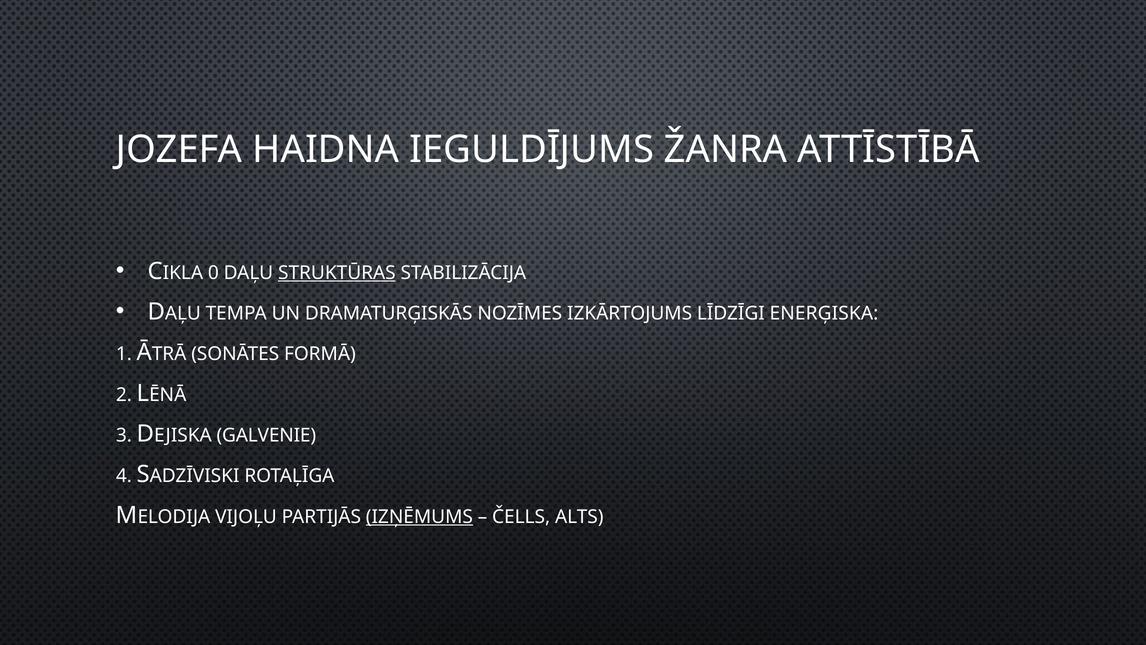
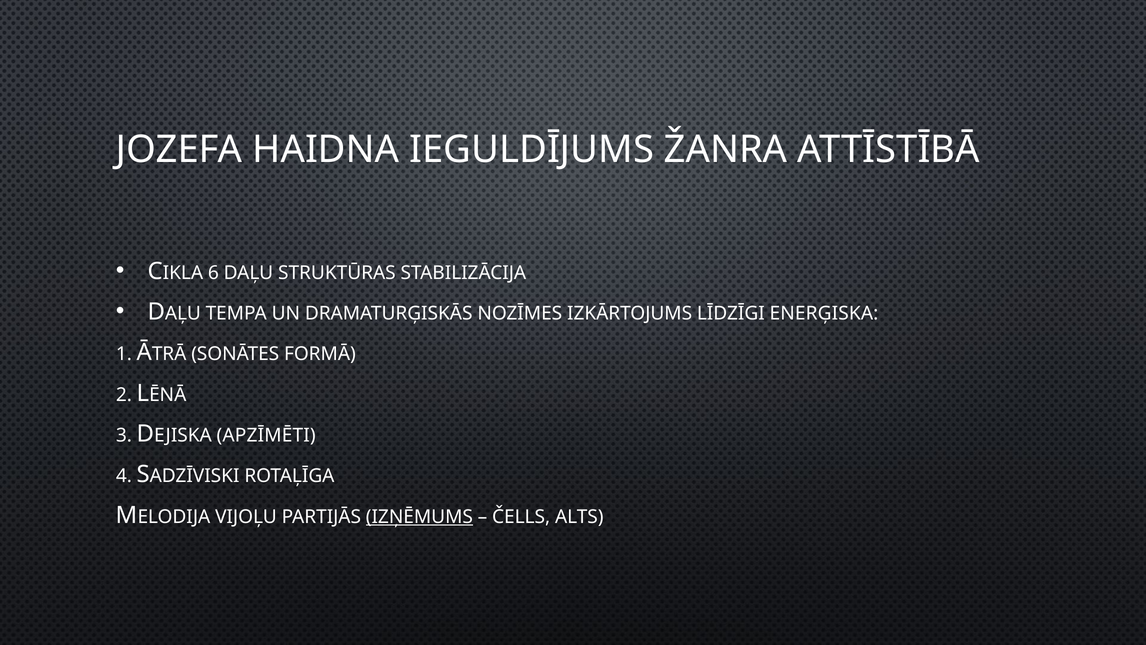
0: 0 -> 6 (213, 273)
STRUKTŪRAS underline: present -> none (337, 273)
GALVENIE: GALVENIE -> APZĪMĒTI (266, 435)
